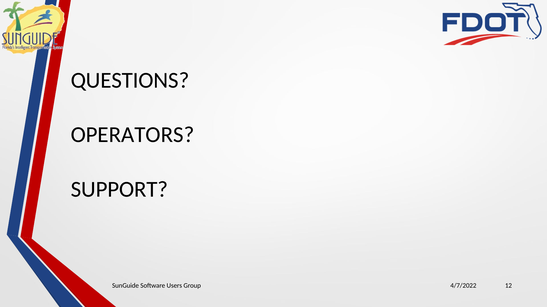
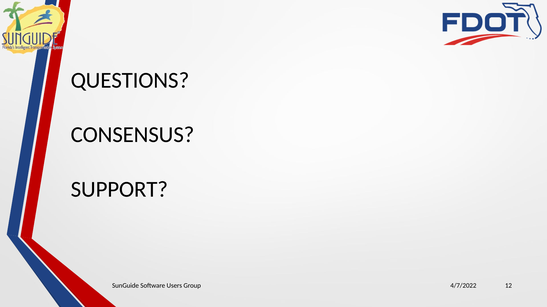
OPERATORS: OPERATORS -> CONSENSUS (133, 135)
